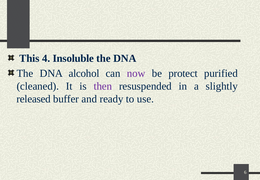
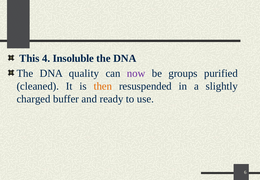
alcohol: alcohol -> quality (84, 73)
protect: protect -> groups (183, 73)
then colour: purple -> orange (103, 86)
released: released -> charged (34, 99)
